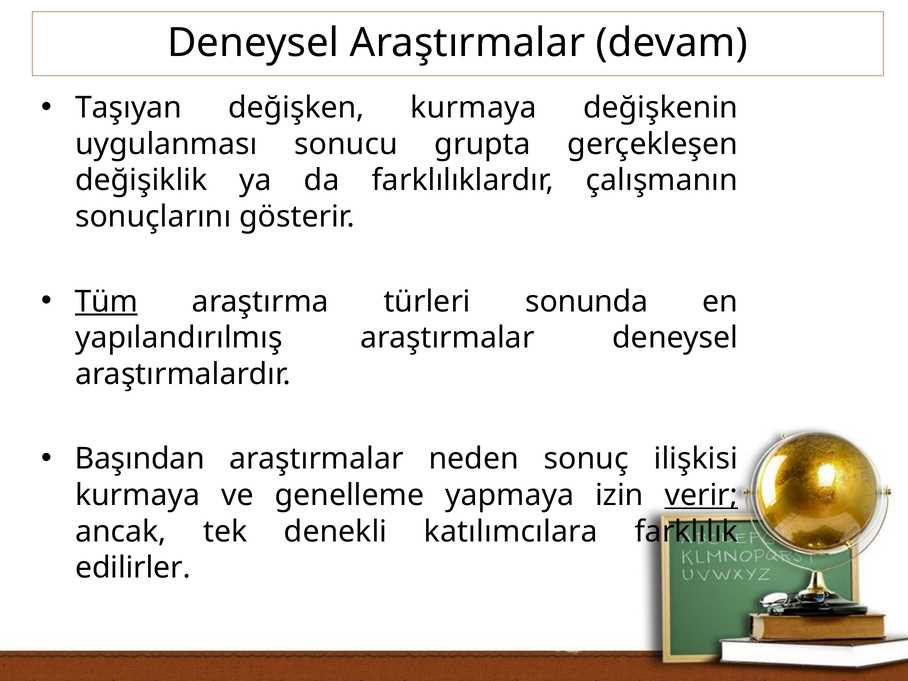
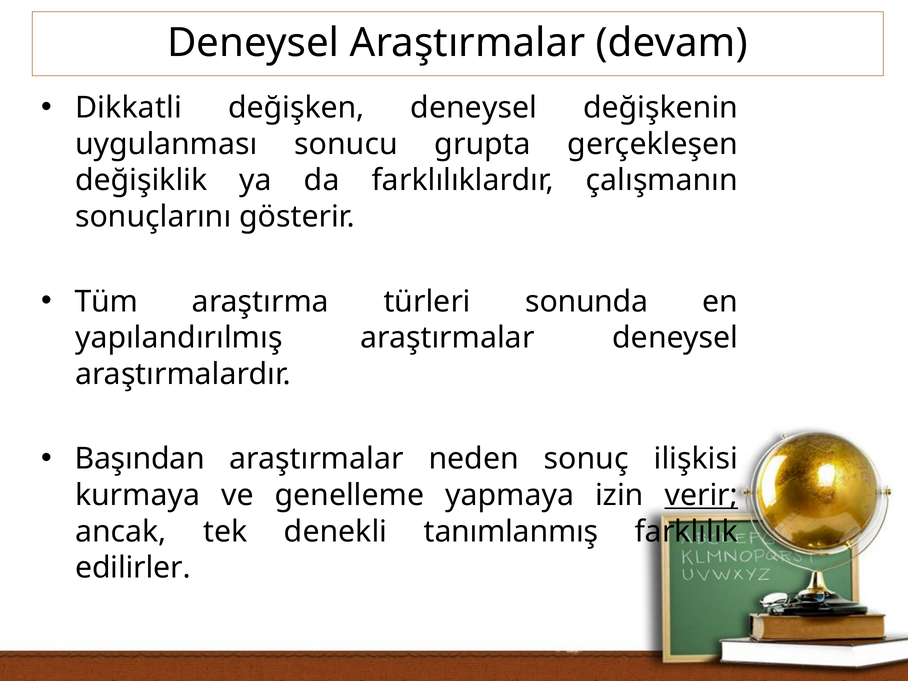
Taşıyan: Taşıyan -> Dikkatli (129, 108)
değişken kurmaya: kurmaya -> deneysel (474, 108)
Tüm underline: present -> none (106, 302)
katılımcılara: katılımcılara -> tanımlanmış (511, 532)
